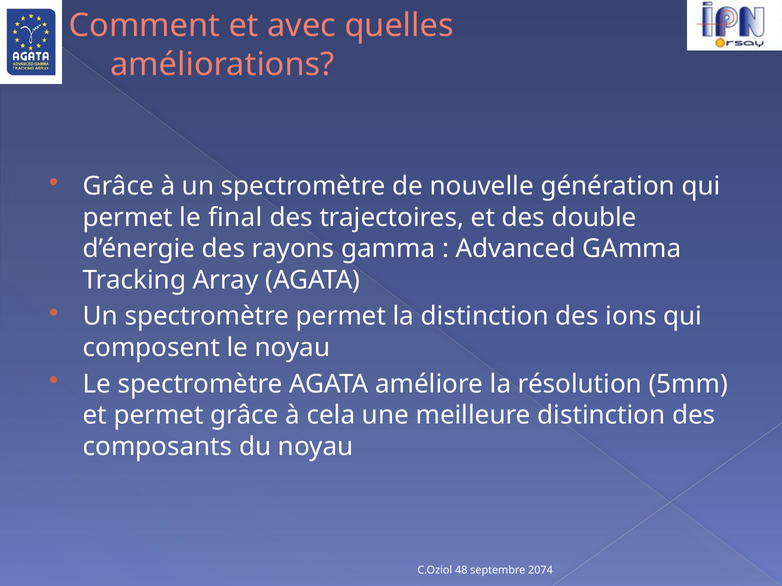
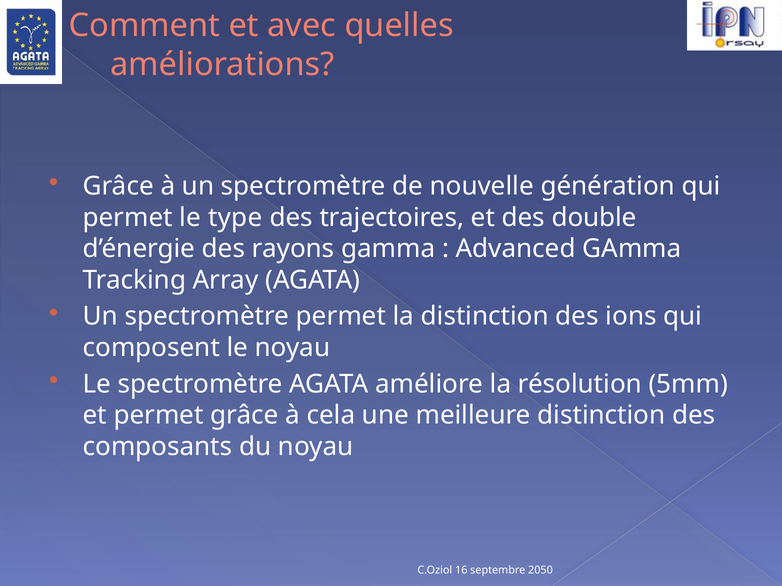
final: final -> type (235, 218)
48: 48 -> 16 (461, 570)
2074: 2074 -> 2050 (540, 570)
